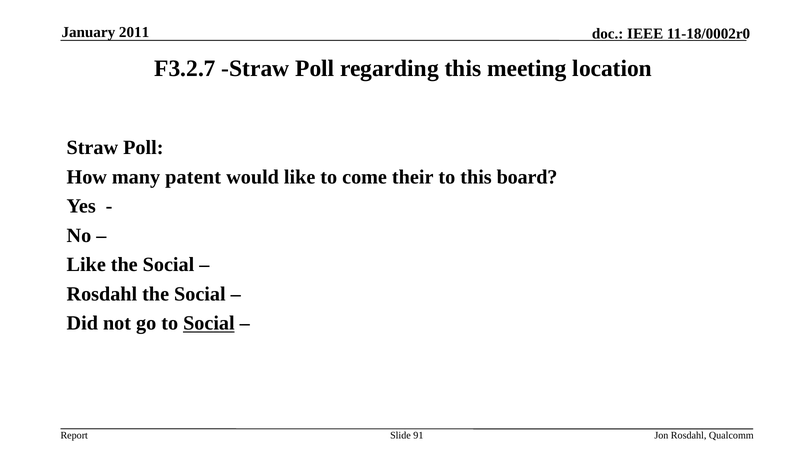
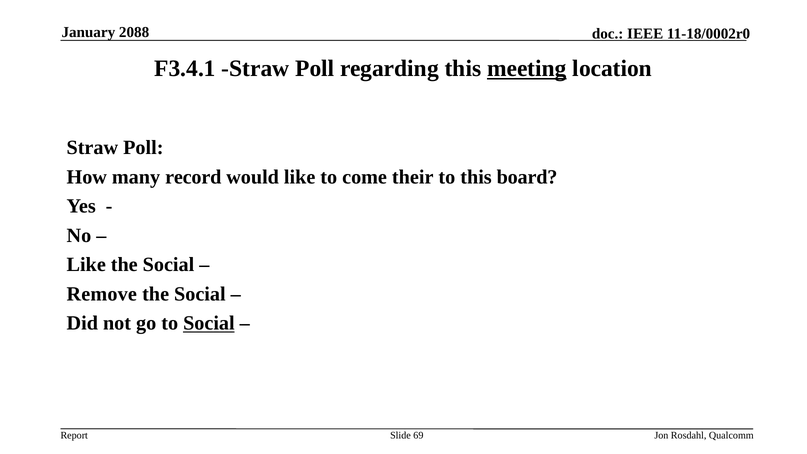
2011: 2011 -> 2088 (134, 32)
F3.2.7: F3.2.7 -> F3.4.1 (185, 69)
meeting underline: none -> present (527, 69)
patent: patent -> record (193, 177)
Rosdahl: Rosdahl -> Remove (102, 294)
91: 91 -> 69 (418, 435)
